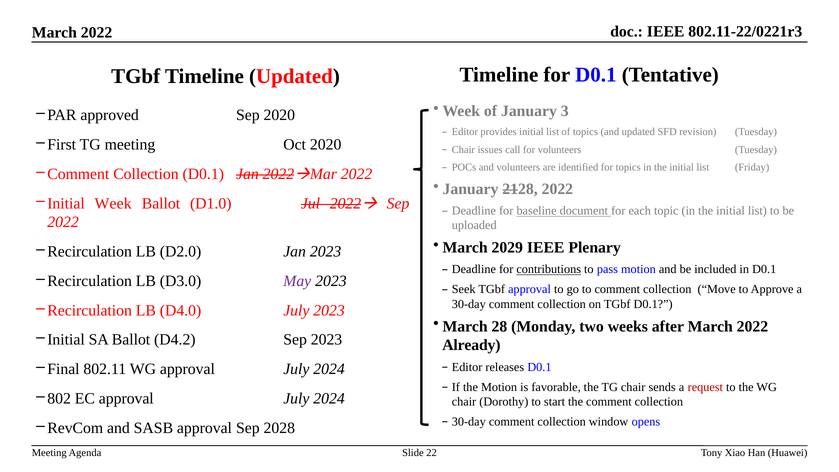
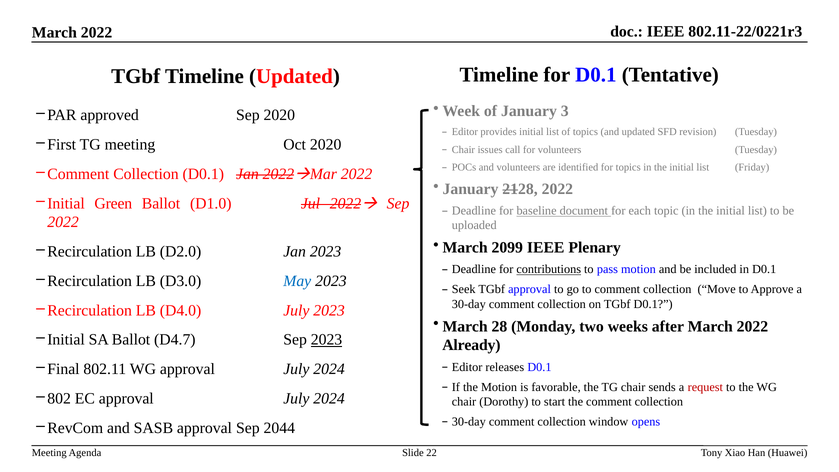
Initial Week: Week -> Green (113, 203)
2029: 2029 -> 2099 (507, 248)
May colour: purple -> blue (297, 281)
D4.2: D4.2 -> D4.7 (175, 340)
2023 underline: none -> present (327, 340)
2028: 2028 -> 2044 (279, 428)
